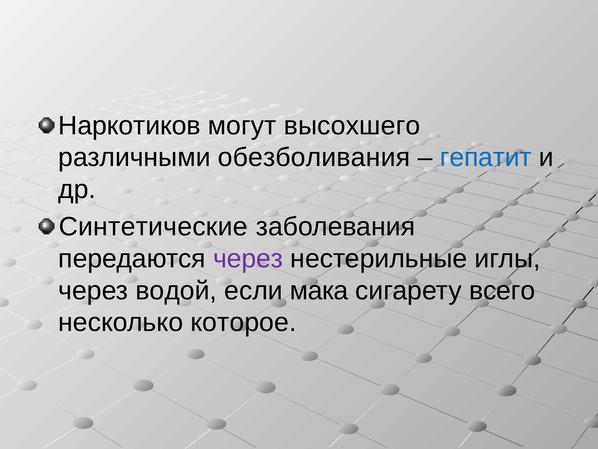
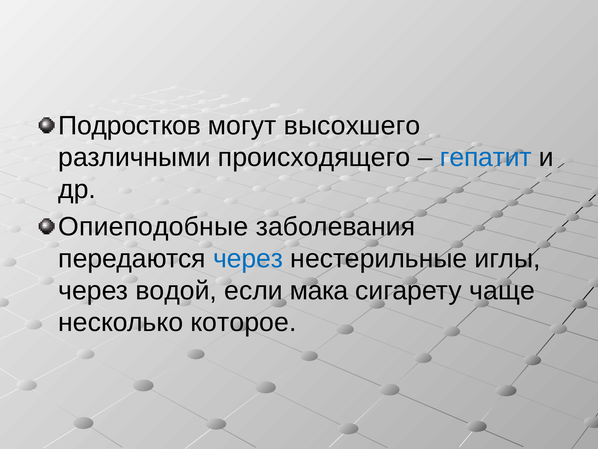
Наркотиков: Наркотиков -> Подростков (130, 125)
обезболивания: обезболивания -> происходящего (314, 157)
Синтетические: Синтетические -> Опиеподобные (153, 226)
через colour: purple -> blue (248, 258)
всего: всего -> чаще (502, 290)
